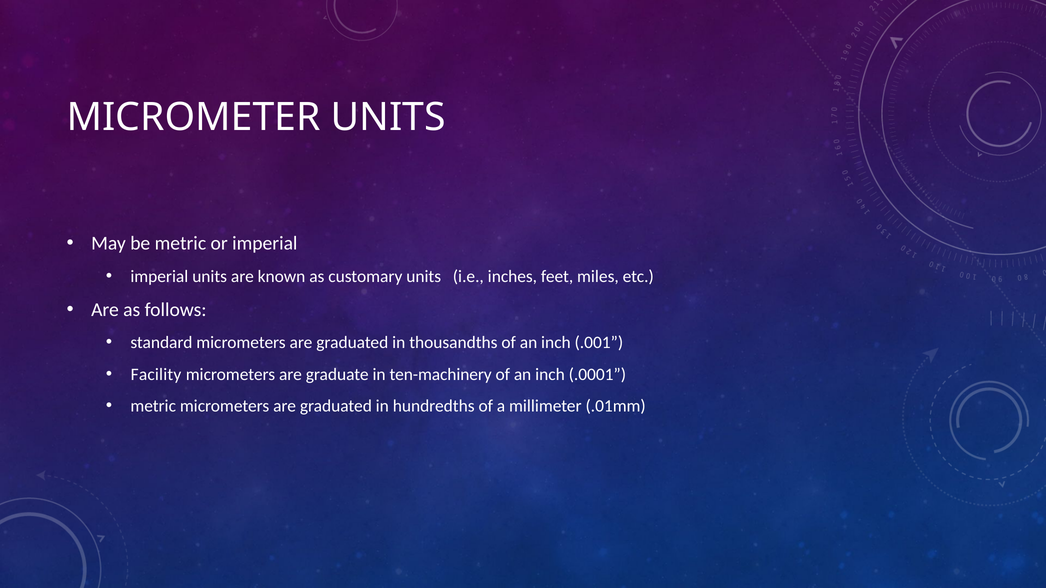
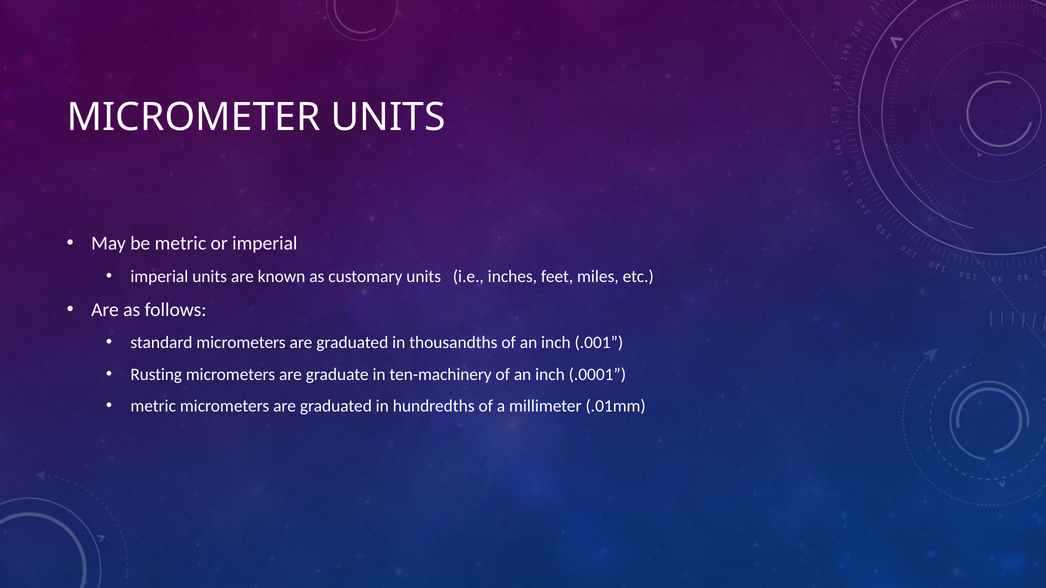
Facility: Facility -> Rusting (156, 375)
